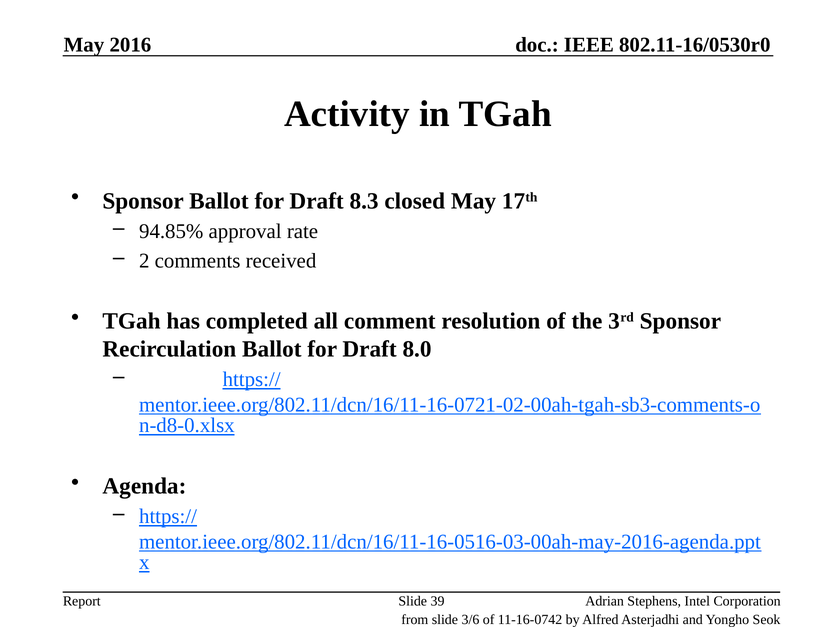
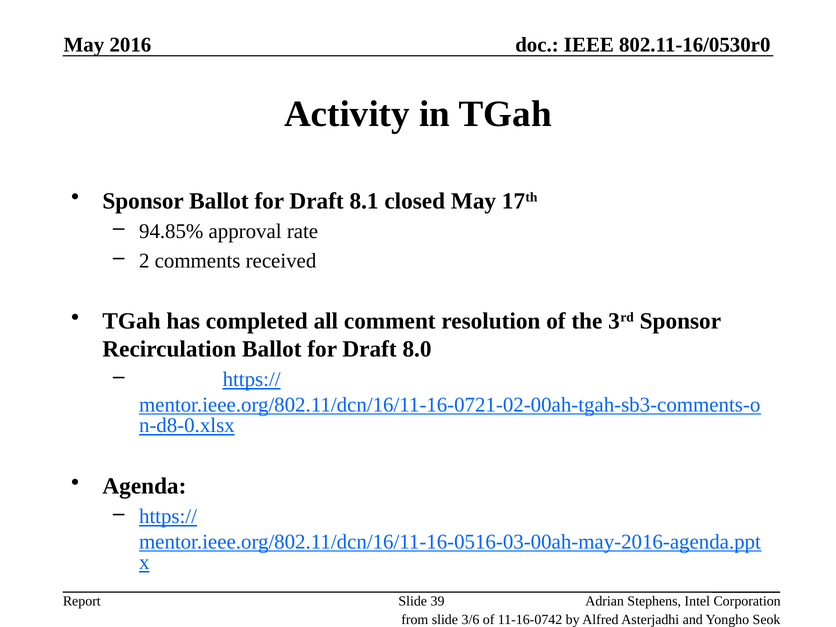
8.3: 8.3 -> 8.1 (364, 201)
